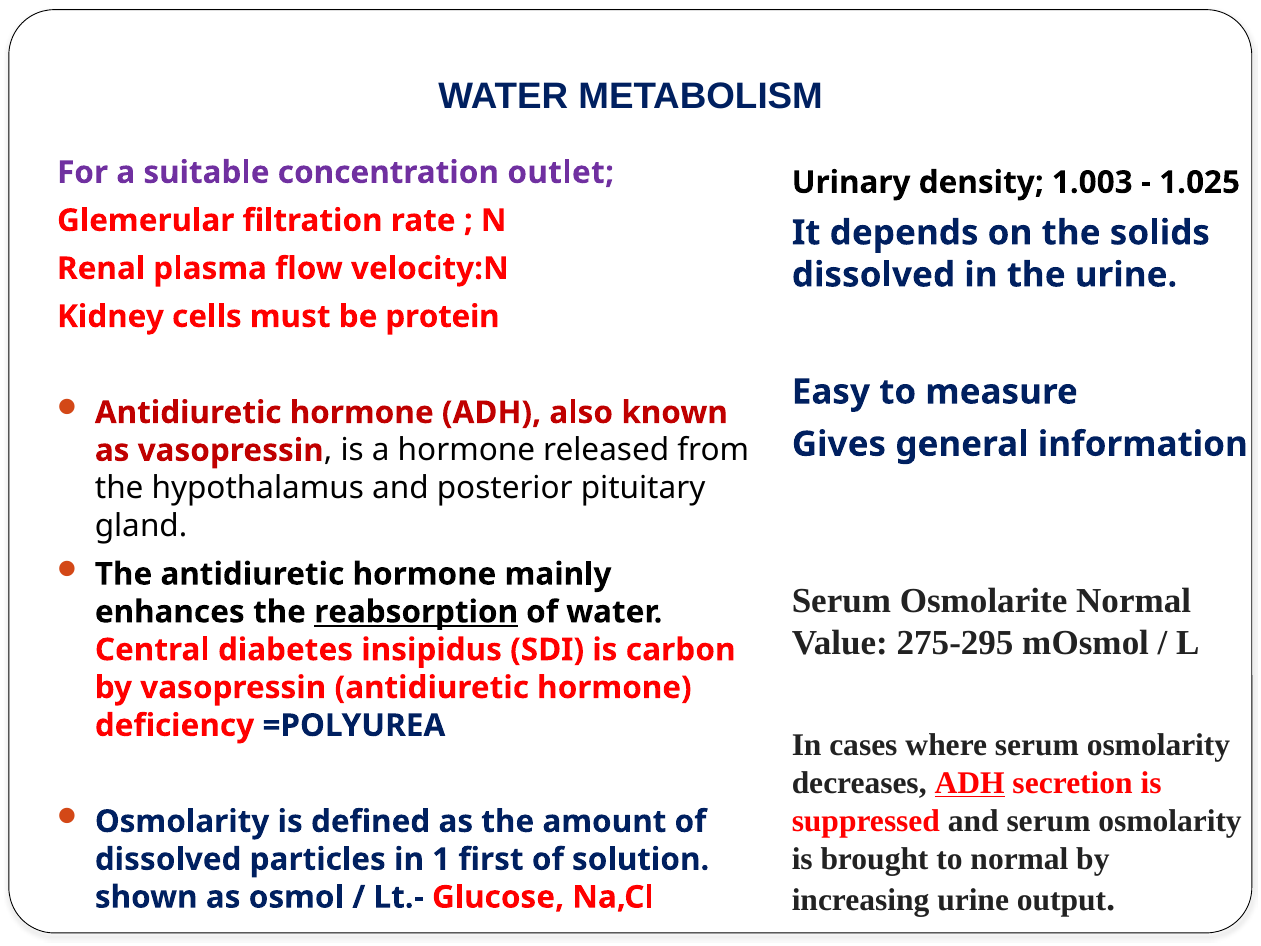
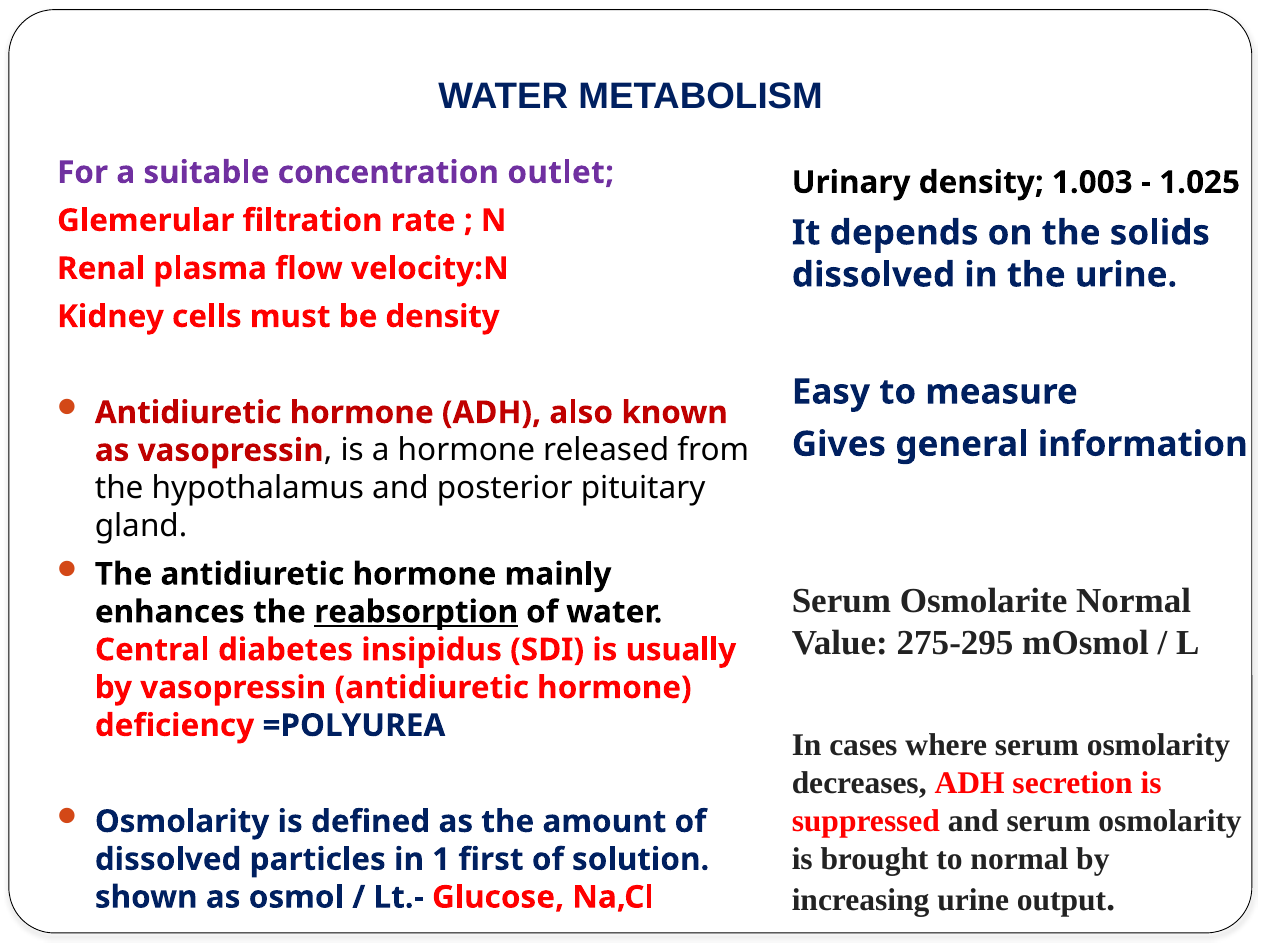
be protein: protein -> density (442, 317)
carbon: carbon -> usually (681, 650)
ADH underline: present -> none (970, 783)
